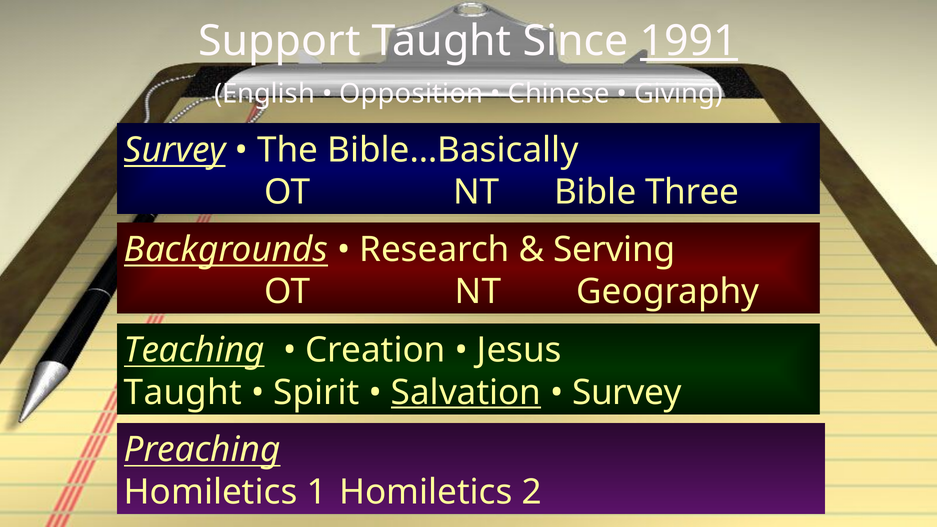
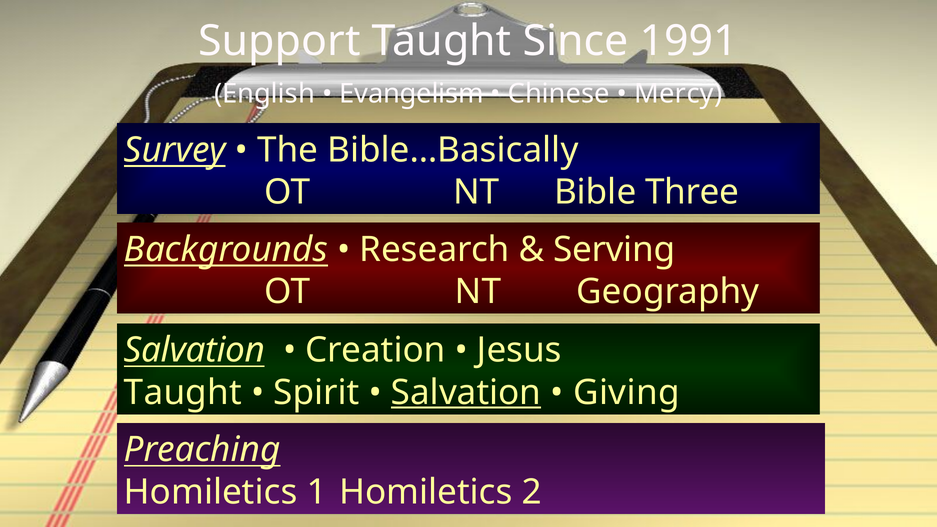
1991 underline: present -> none (689, 41)
Opposition: Opposition -> Evangelism (412, 94)
Giving: Giving -> Mercy (678, 94)
Teaching: Teaching -> Salvation (194, 350)
Survey: Survey -> Giving (626, 392)
